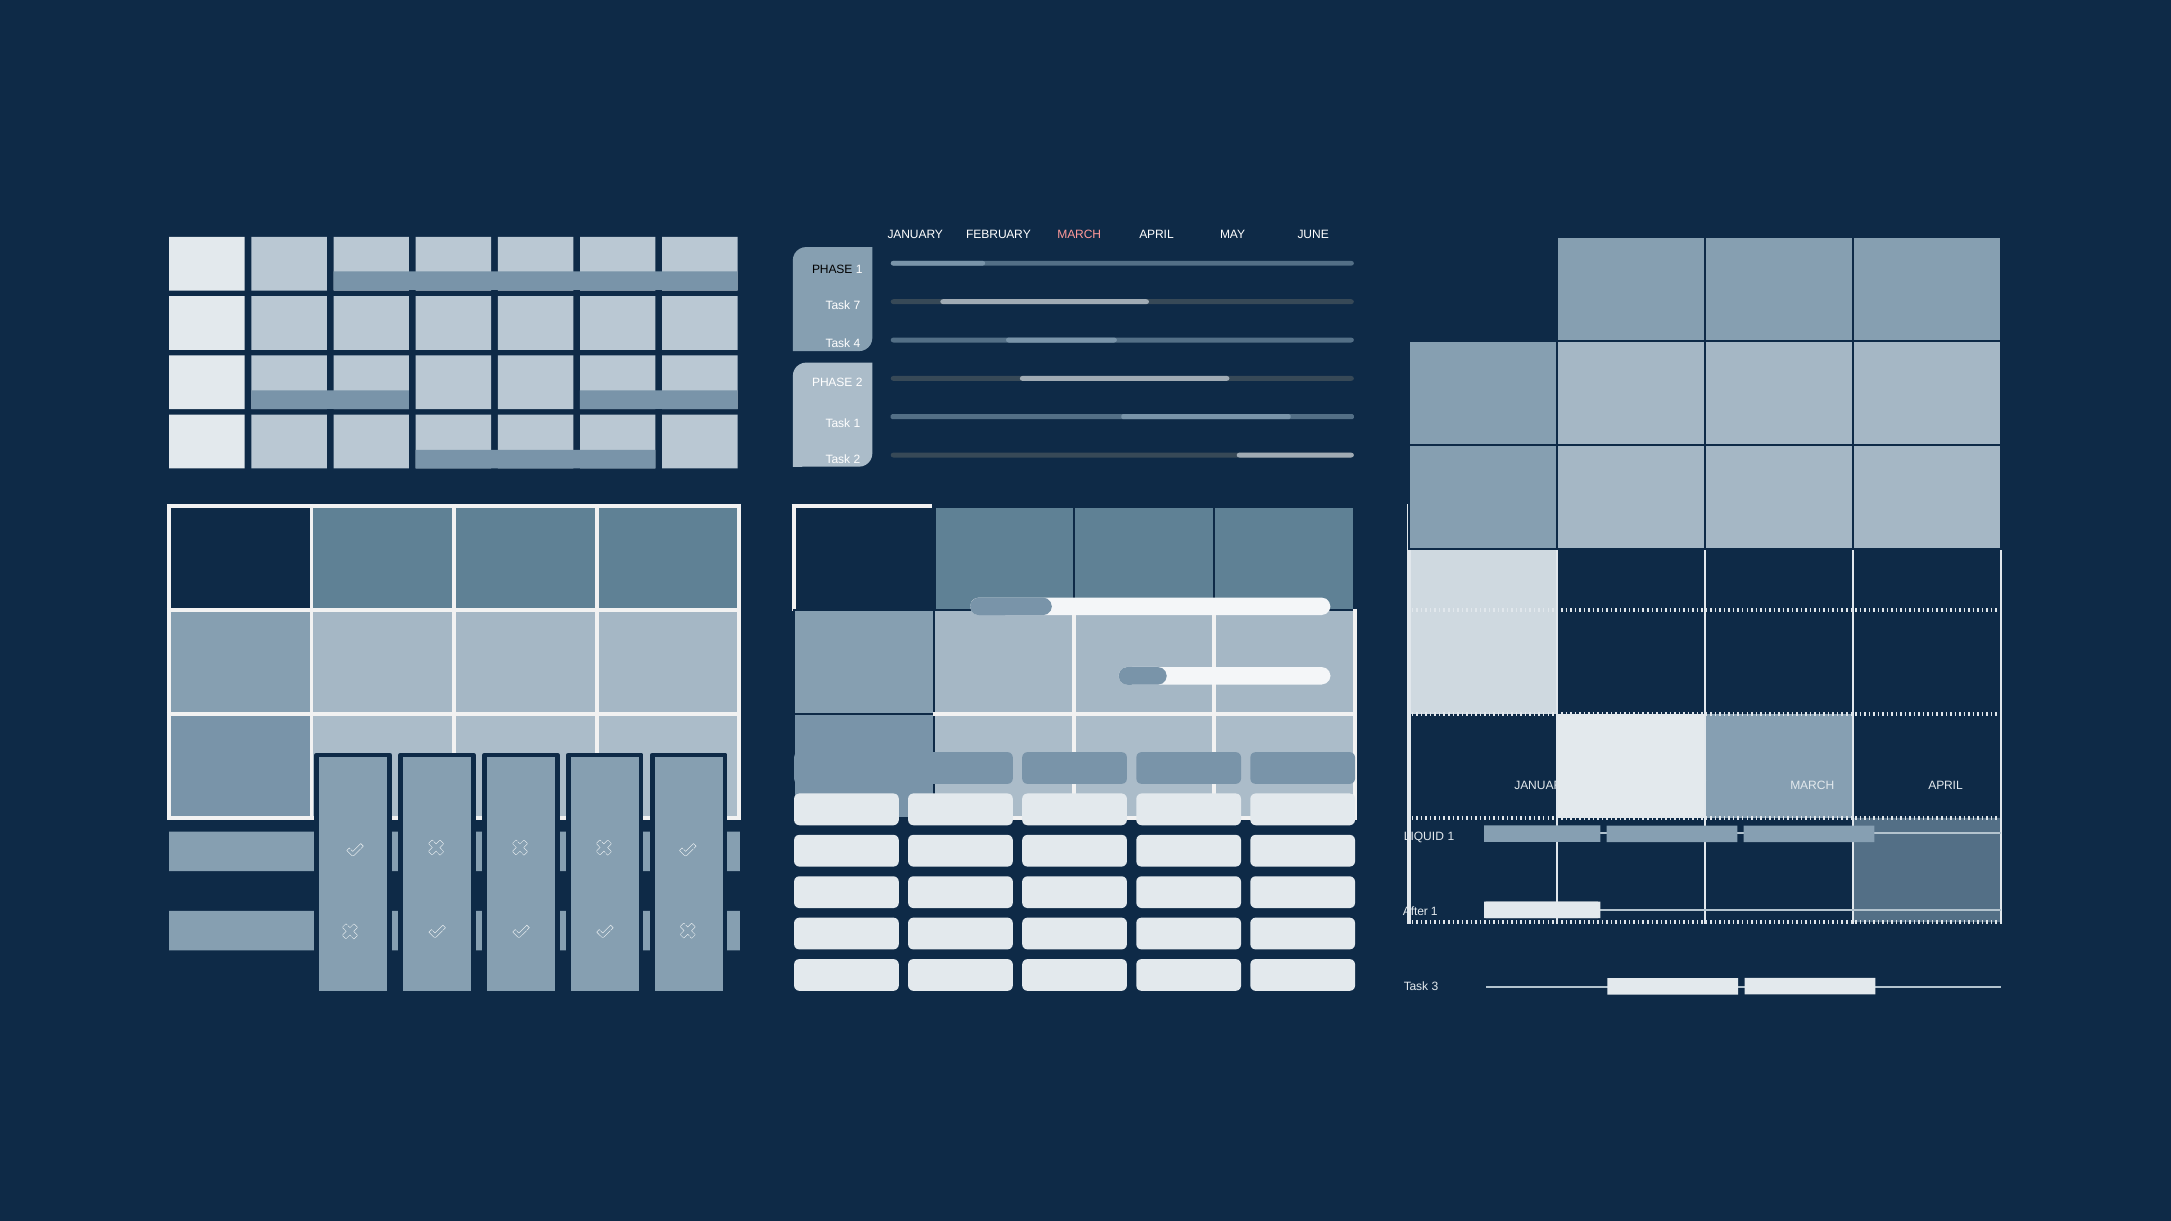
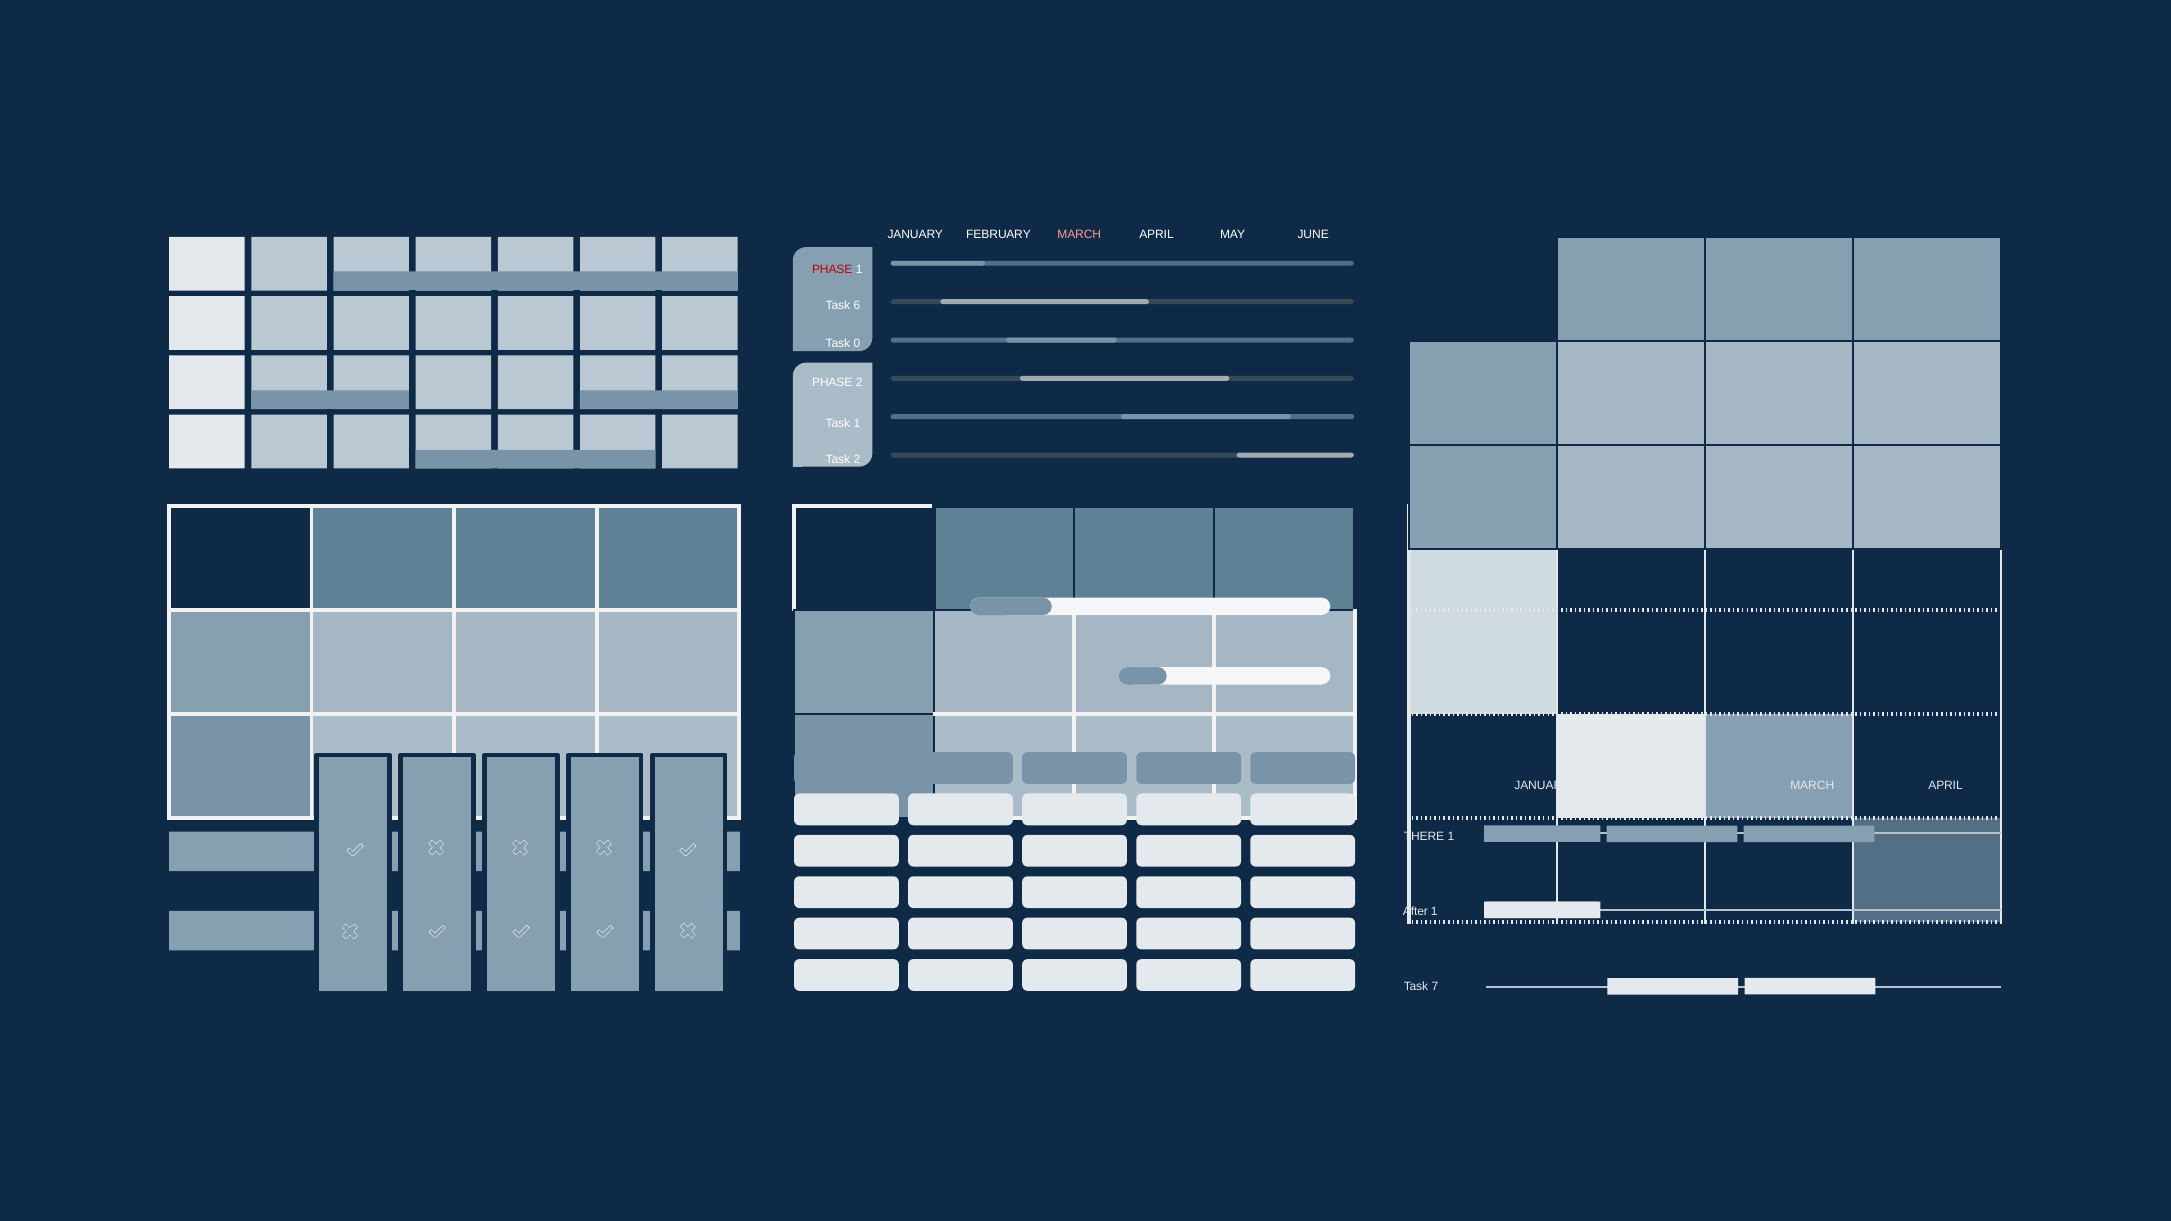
PHASE colour: black -> red (832, 269)
7: 7 -> 6 (857, 306)
4: 4 -> 0 (857, 344)
LIQUID: LIQUID -> THERE (1424, 836)
3: 3 -> 7 (1435, 987)
